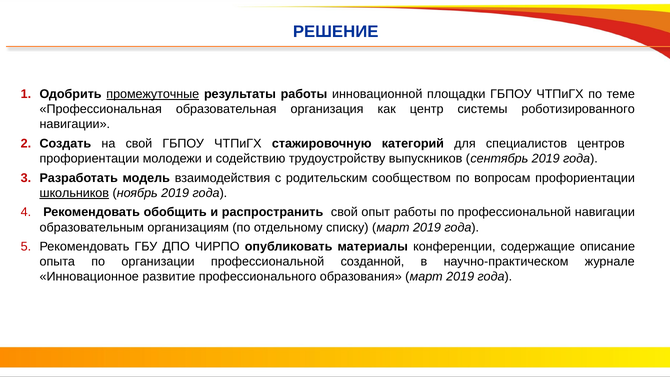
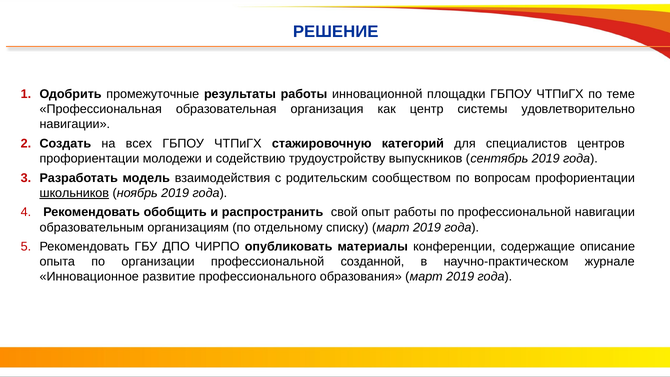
промежуточные underline: present -> none (153, 94)
роботизированного: роботизированного -> удовлетворительно (578, 109)
на свой: свой -> всех (139, 144)
